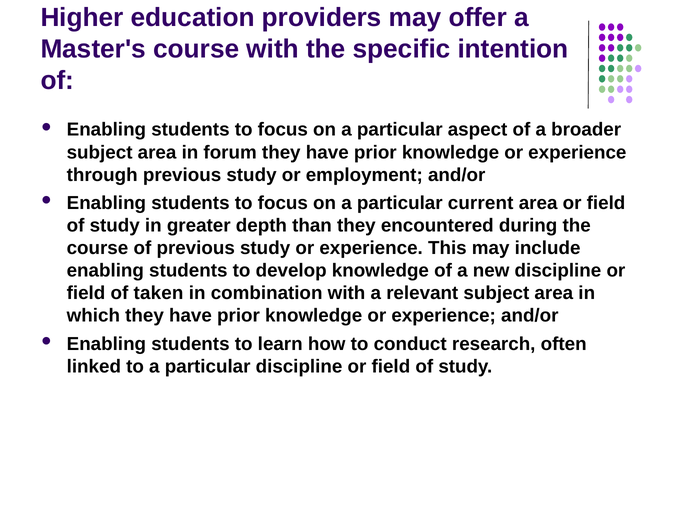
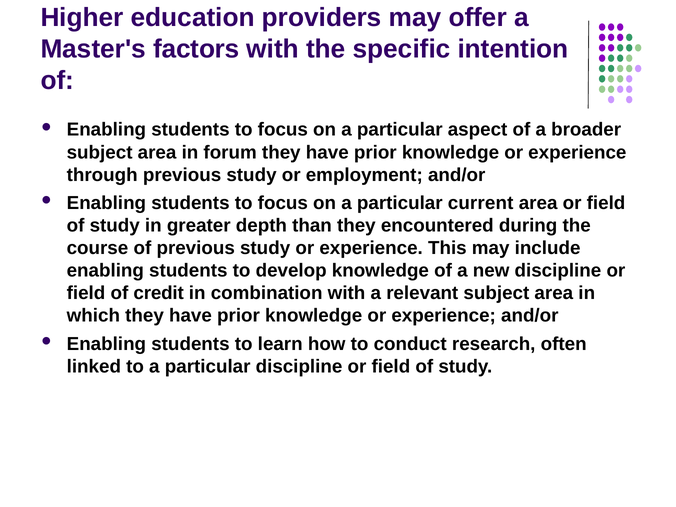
Master's course: course -> factors (196, 49)
taken: taken -> credit (159, 293)
